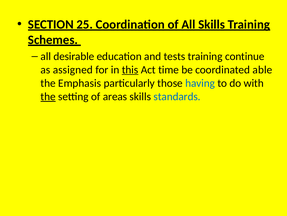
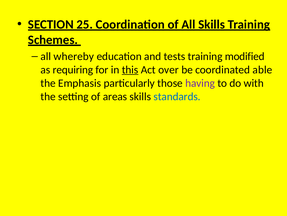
desirable: desirable -> whereby (74, 56)
continue: continue -> modified (245, 56)
assigned: assigned -> requiring (73, 69)
time: time -> over (169, 69)
having colour: blue -> purple (200, 83)
the underline: present -> none (48, 96)
